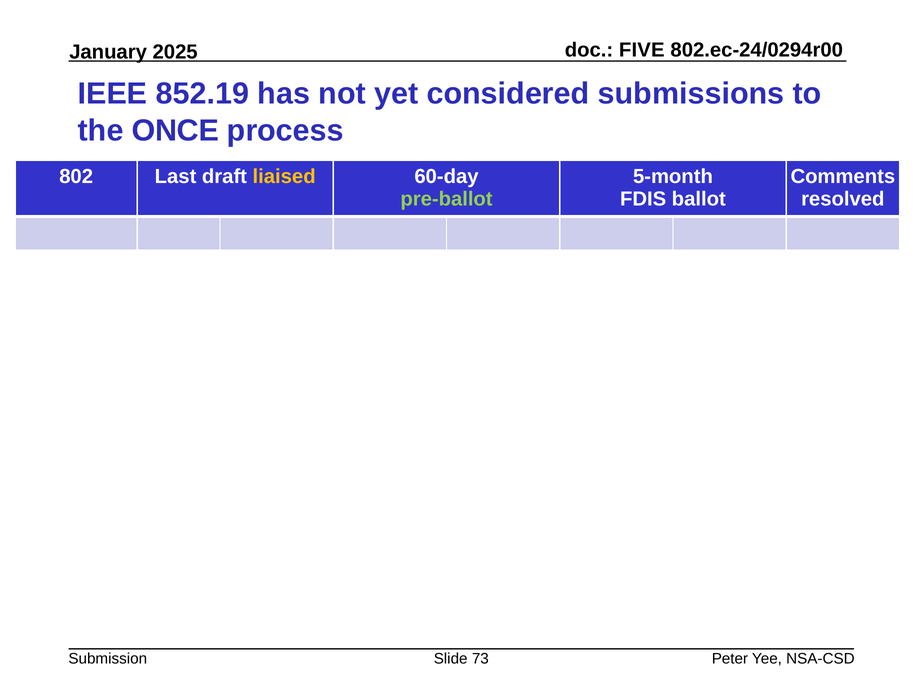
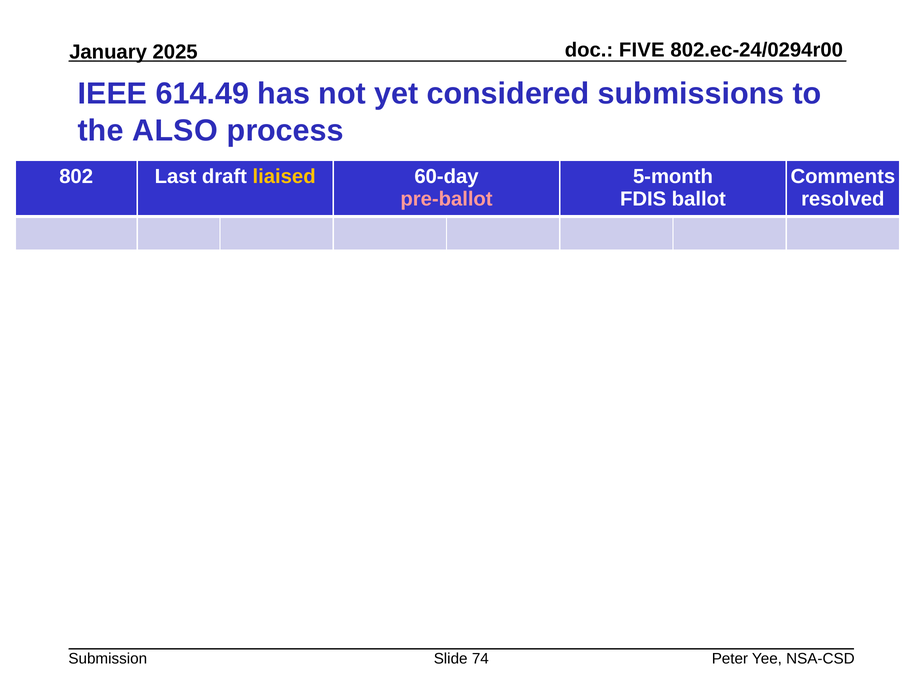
852.19: 852.19 -> 614.49 (202, 94)
ONCE: ONCE -> ALSO (175, 130)
pre-ballot colour: light green -> pink (447, 199)
73: 73 -> 74 (480, 658)
